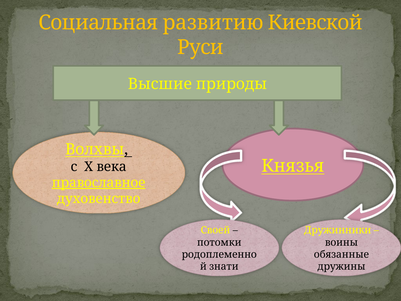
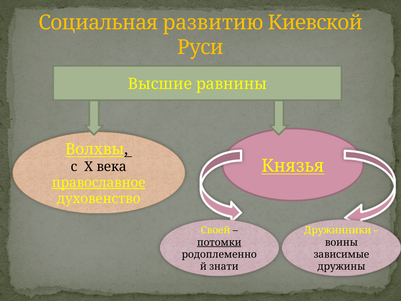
природы: природы -> равнины (231, 84)
потомки underline: none -> present (219, 242)
обязанные: обязанные -> зависимые (341, 254)
